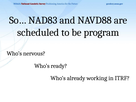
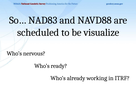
program: program -> visualize (101, 32)
